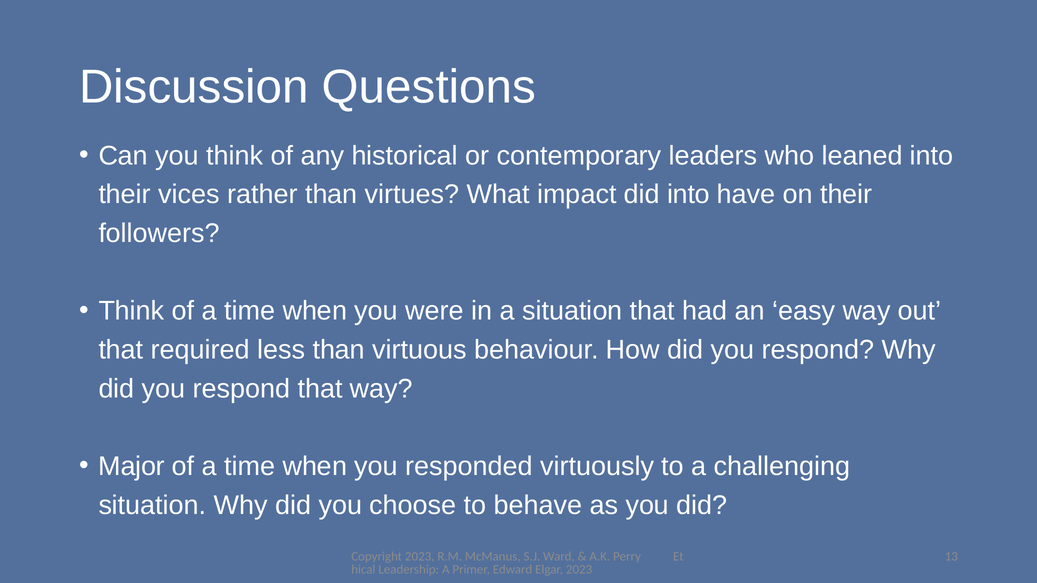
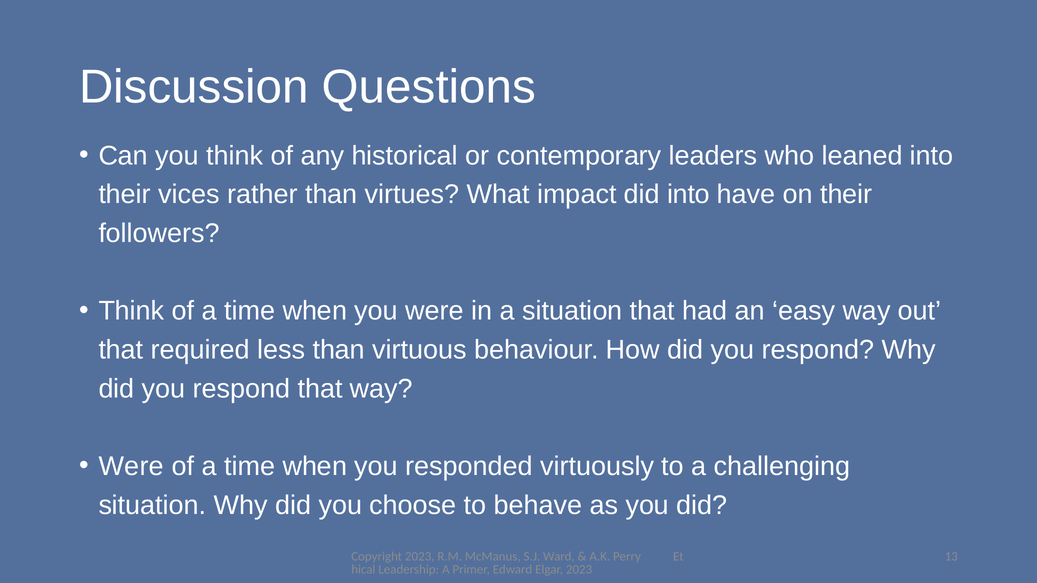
Major: Major -> Were (131, 467)
